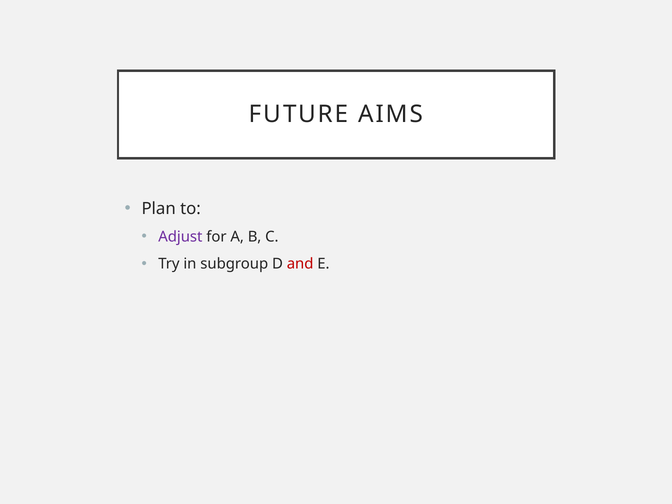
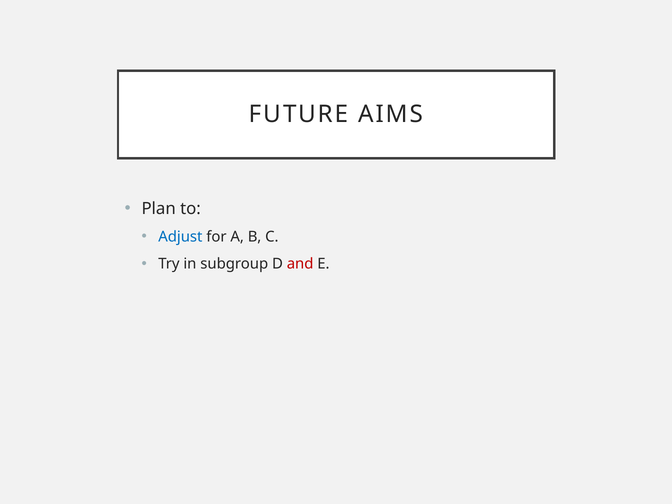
Adjust colour: purple -> blue (180, 237)
